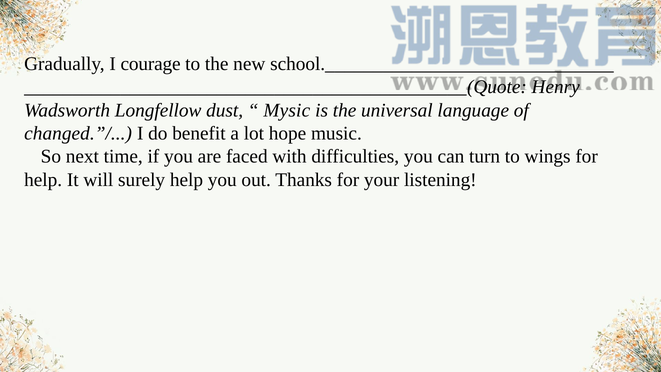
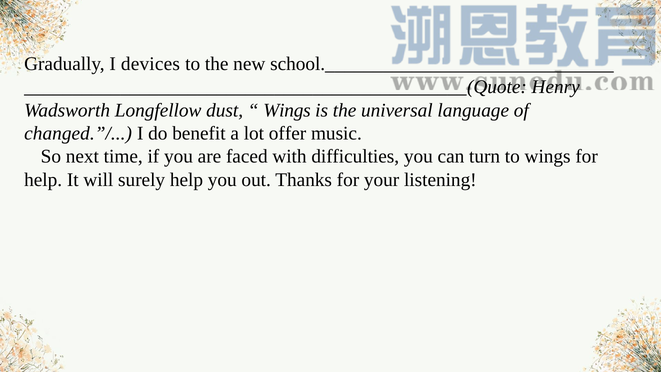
courage: courage -> devices (150, 64)
Mysic: Mysic -> Wings (287, 110)
hope: hope -> offer (288, 133)
